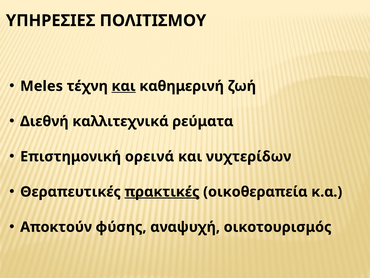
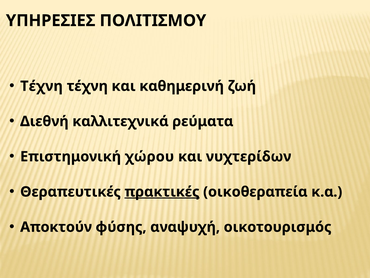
Meles: Meles -> Τέχνη (42, 86)
και underline: present -> none (124, 86)
ορεινά: ορεινά -> χώρου (149, 156)
